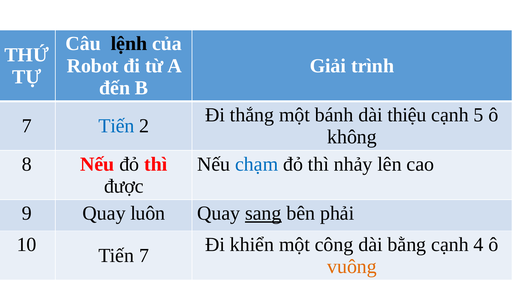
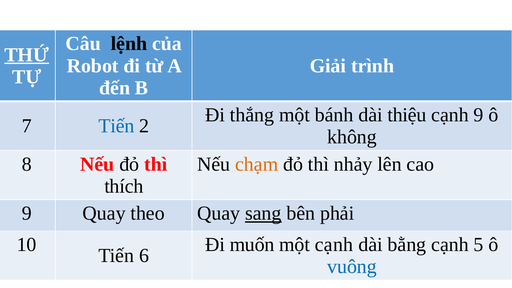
THỨ underline: none -> present (27, 55)
cạnh 5: 5 -> 9 (479, 115)
chạm colour: blue -> orange (257, 164)
được: được -> thích (124, 186)
luôn: luôn -> theo (148, 213)
khiển: khiển -> muốn (252, 245)
một công: công -> cạnh (334, 245)
4: 4 -> 5 (479, 245)
Tiến 7: 7 -> 6 (144, 256)
vuông colour: orange -> blue (352, 267)
